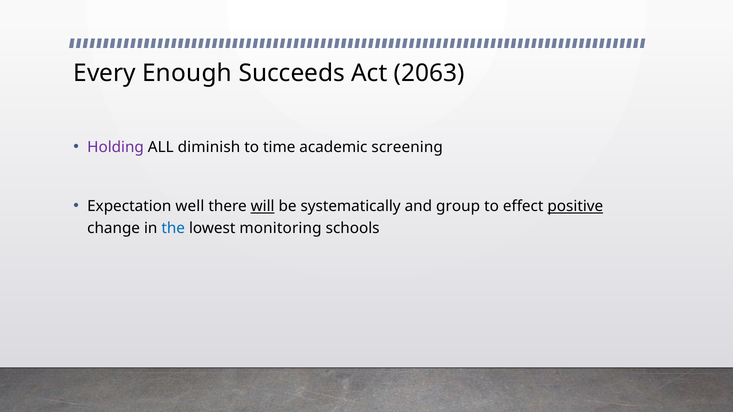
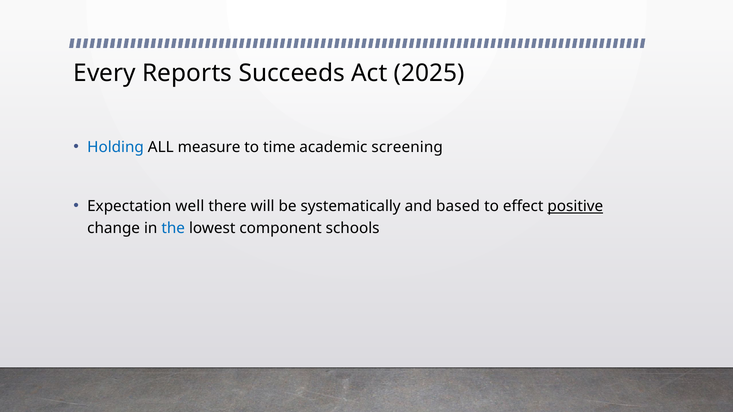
Enough: Enough -> Reports (187, 73)
2063: 2063 -> 2025 (429, 73)
Holding colour: purple -> blue (116, 147)
diminish: diminish -> measure (209, 147)
will underline: present -> none (263, 206)
group: group -> based (458, 206)
monitoring: monitoring -> component (281, 228)
